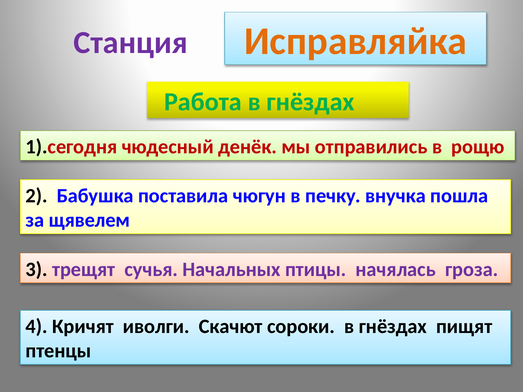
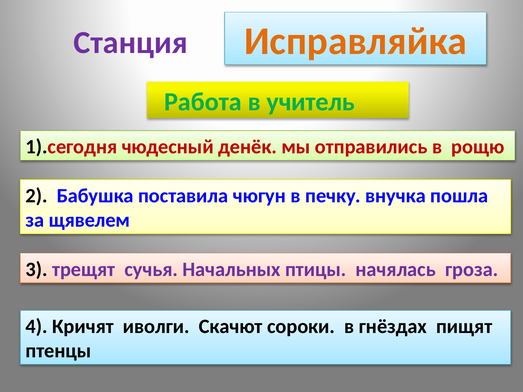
Работа в гнёздах: гнёздах -> учитель (311, 102)
